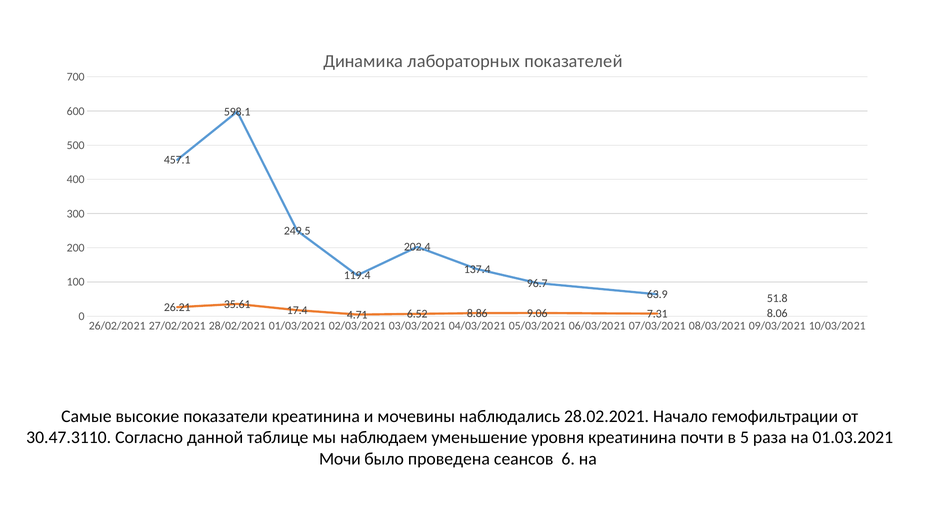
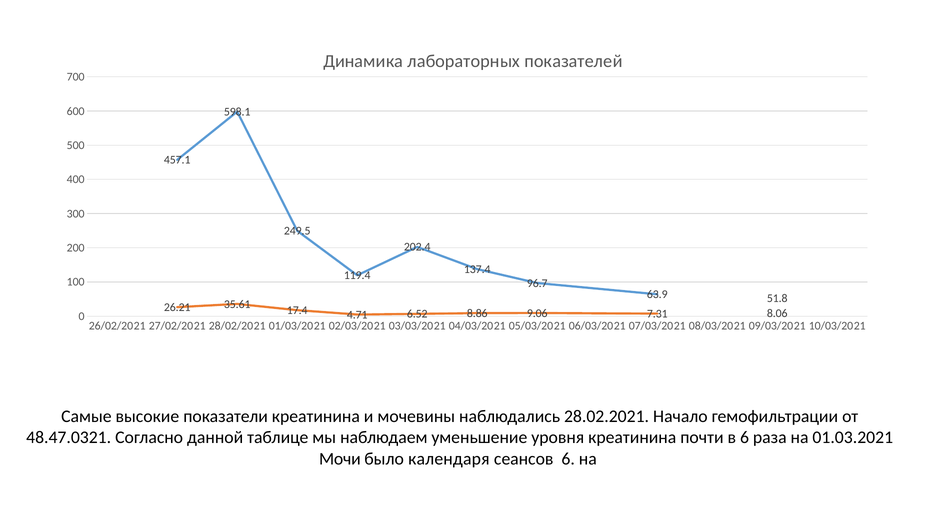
30.47.3110: 30.47.3110 -> 48.47.0321 (69, 437)
в 5: 5 -> 6 (745, 437)
проведена: проведена -> календаря (449, 459)
